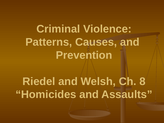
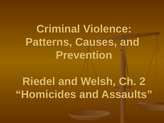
8: 8 -> 2 (142, 81)
